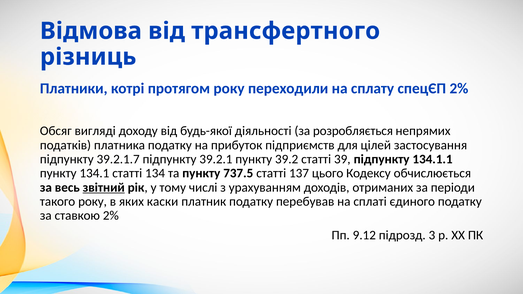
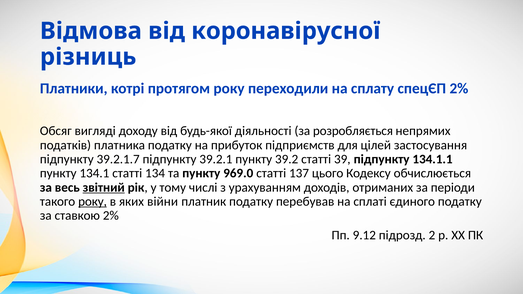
трансфертного: трансфертного -> коронавірусної (286, 31)
737.5: 737.5 -> 969.0 (238, 173)
року underline: none -> present (93, 202)
каски: каски -> війни (163, 202)
3: 3 -> 2 (432, 235)
